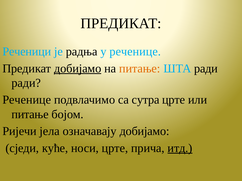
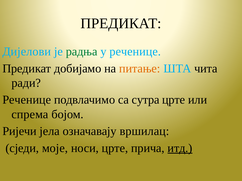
Реченици: Реченици -> Дијелови (27, 52)
радња colour: black -> green (82, 52)
добијамо underline: present -> none (78, 69)
ШТА ради: ради -> чита (206, 69)
питање: питање -> спрема (30, 115)
означавају добијамо: добијамо -> вршилац (144, 132)
куће: куће -> моје (55, 148)
